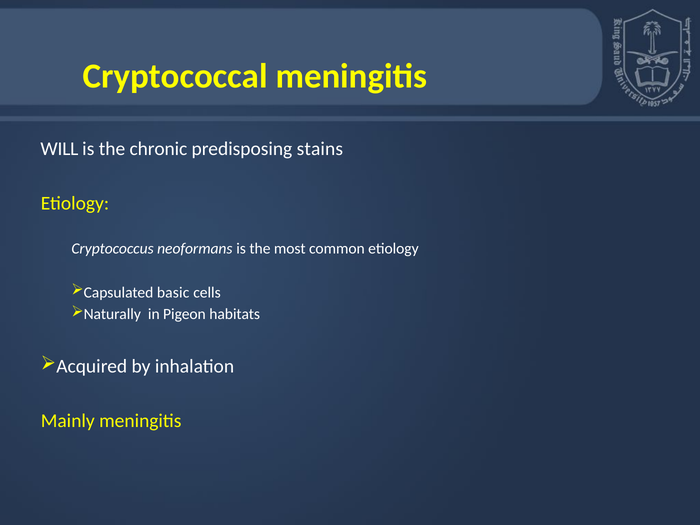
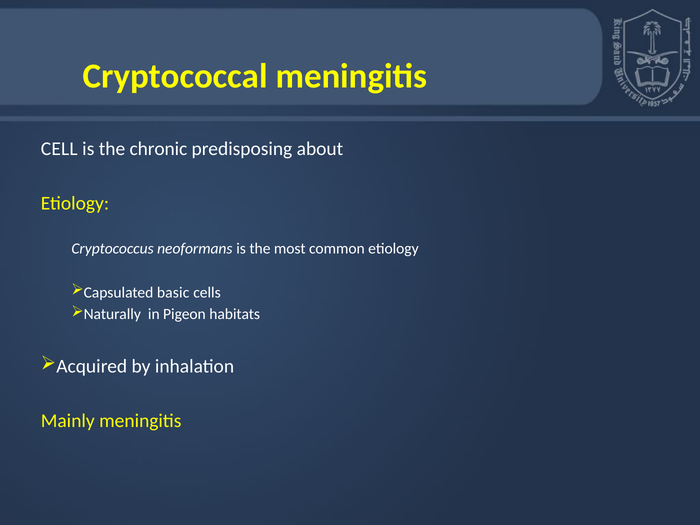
WILL: WILL -> CELL (59, 149)
stains: stains -> about (320, 149)
